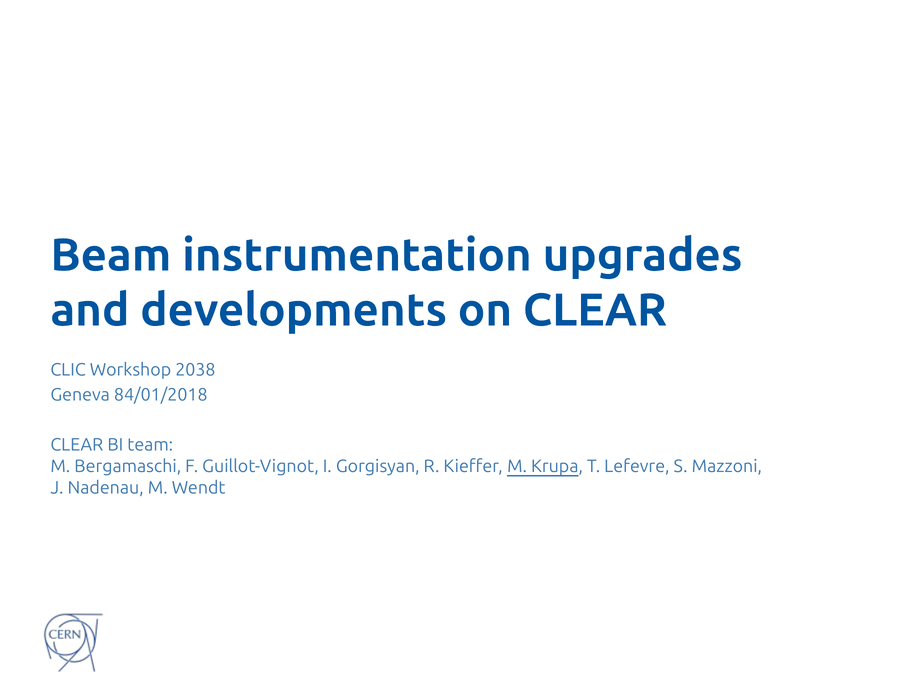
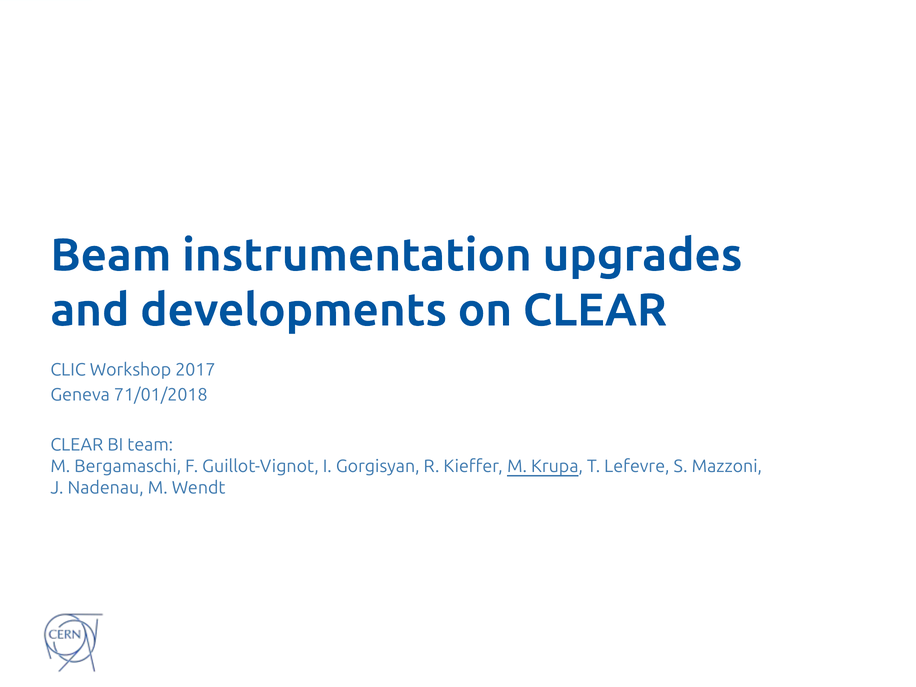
2038: 2038 -> 2017 (195, 370)
84/01/2018: 84/01/2018 -> 71/01/2018 (161, 395)
